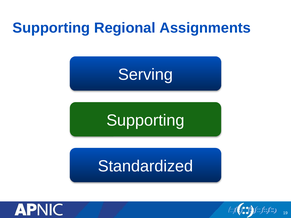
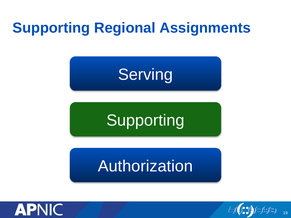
Standardized: Standardized -> Authorization (145, 166)
